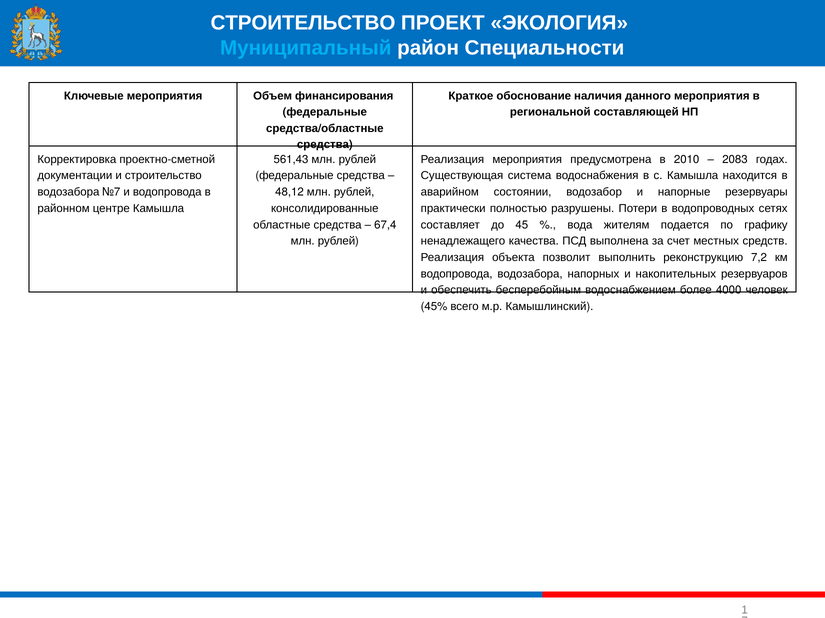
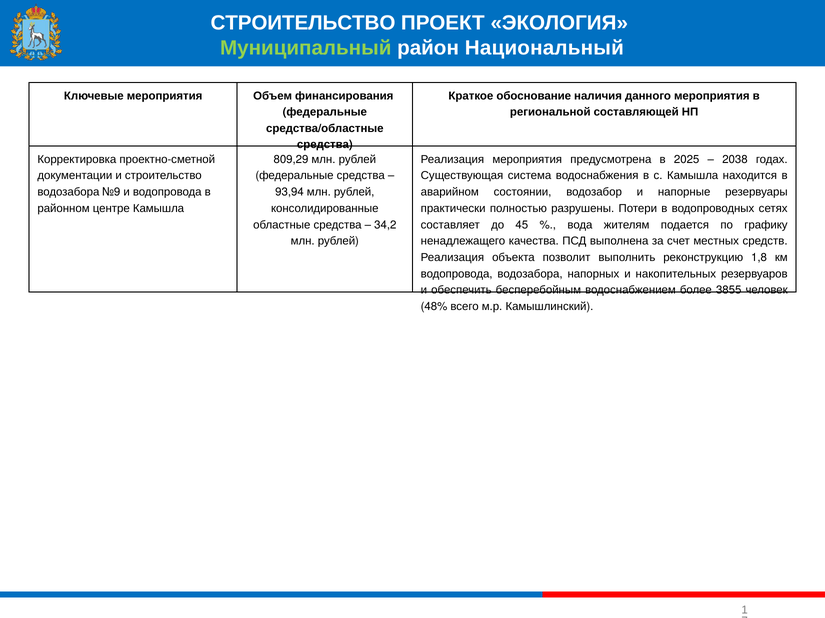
Муниципальный colour: light blue -> light green (306, 48)
Специальности: Специальности -> Национальный (544, 48)
561,43: 561,43 -> 809,29 (291, 160)
2010: 2010 -> 2025 (687, 160)
2083: 2083 -> 2038 (735, 160)
№7: №7 -> №9 (111, 192)
48,12: 48,12 -> 93,94 (289, 192)
67,4: 67,4 -> 34,2 (385, 225)
7,2: 7,2 -> 1,8 (759, 258)
4000: 4000 -> 3855 (729, 290)
45%: 45% -> 48% (434, 307)
